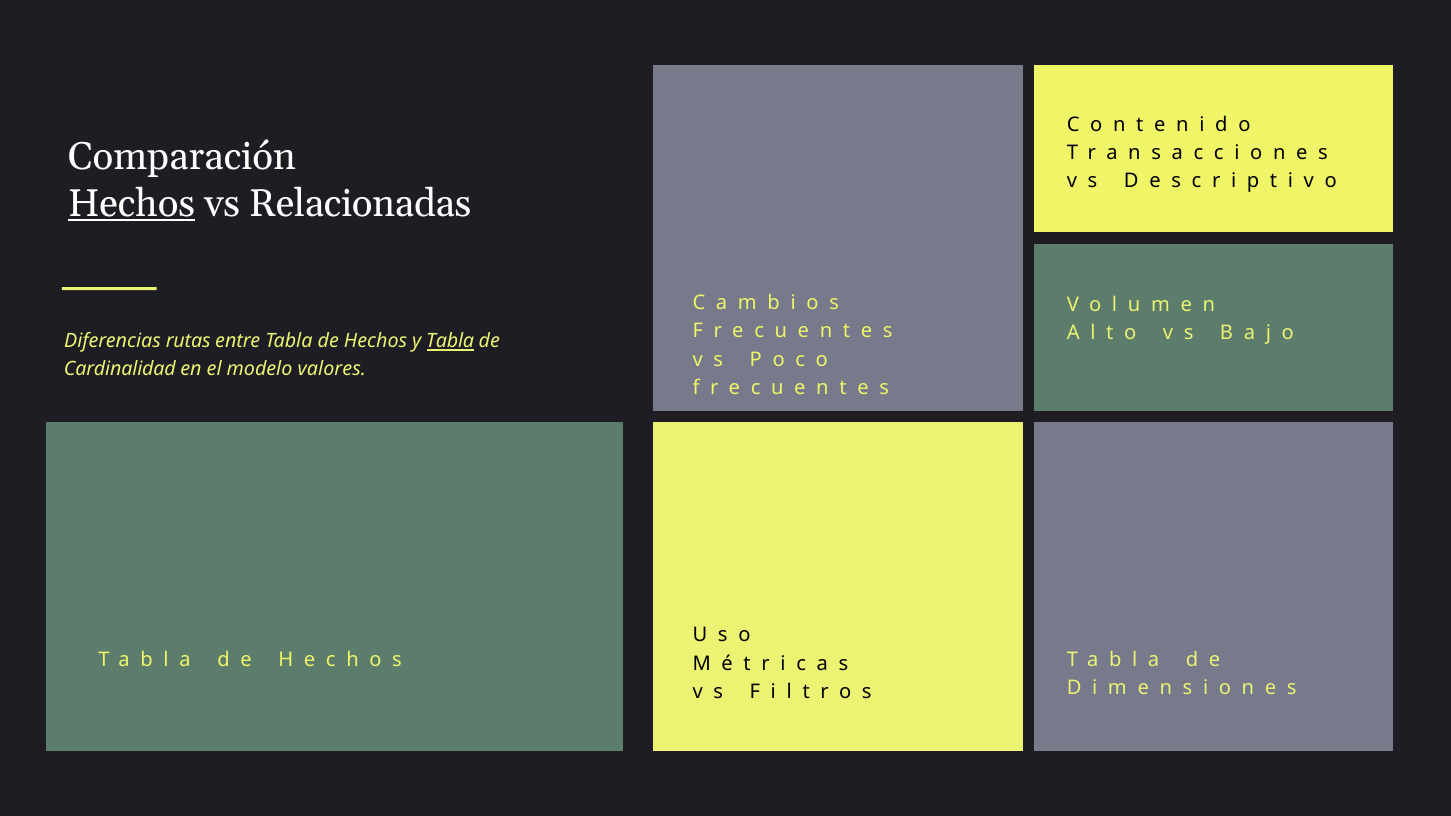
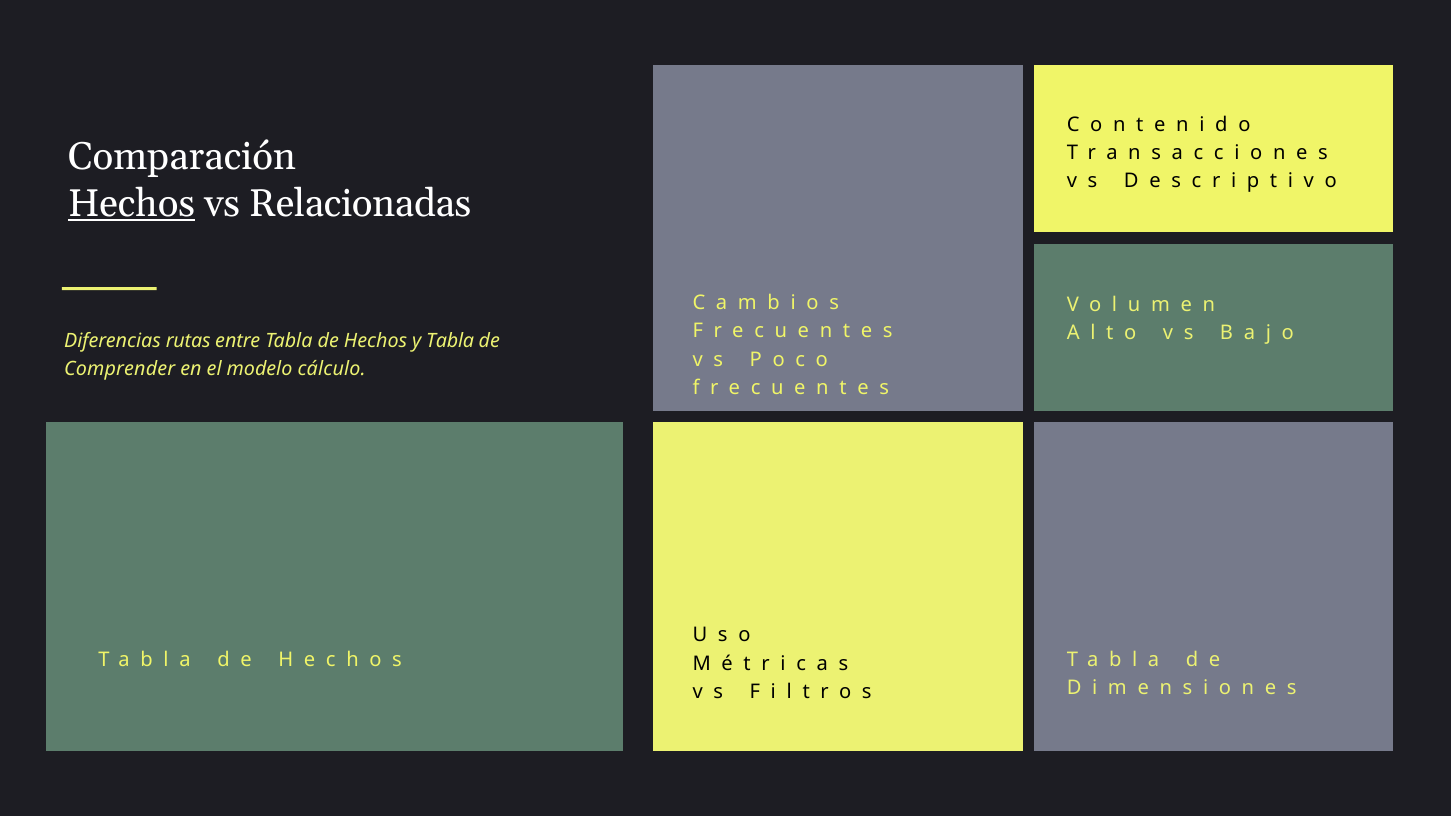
Tabla underline: present -> none (450, 342)
Cardinalidad: Cardinalidad -> Comprender (120, 369)
valores: valores -> cálculo (332, 369)
